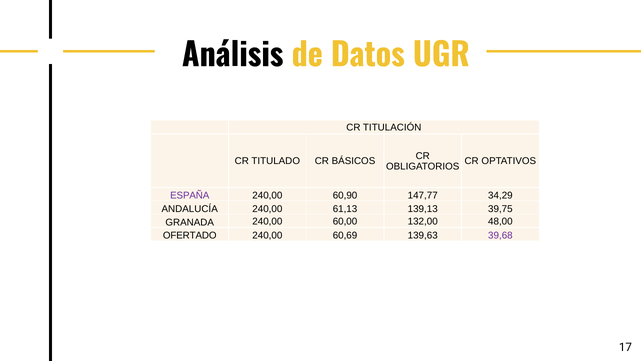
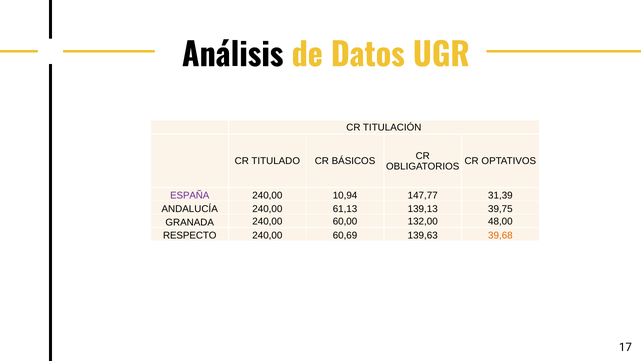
60,90: 60,90 -> 10,94 (345, 195)
34,29: 34,29 -> 31,39 (500, 195)
OFERTADO: OFERTADO -> RESPECTO (190, 235)
39,68 colour: purple -> orange (500, 235)
